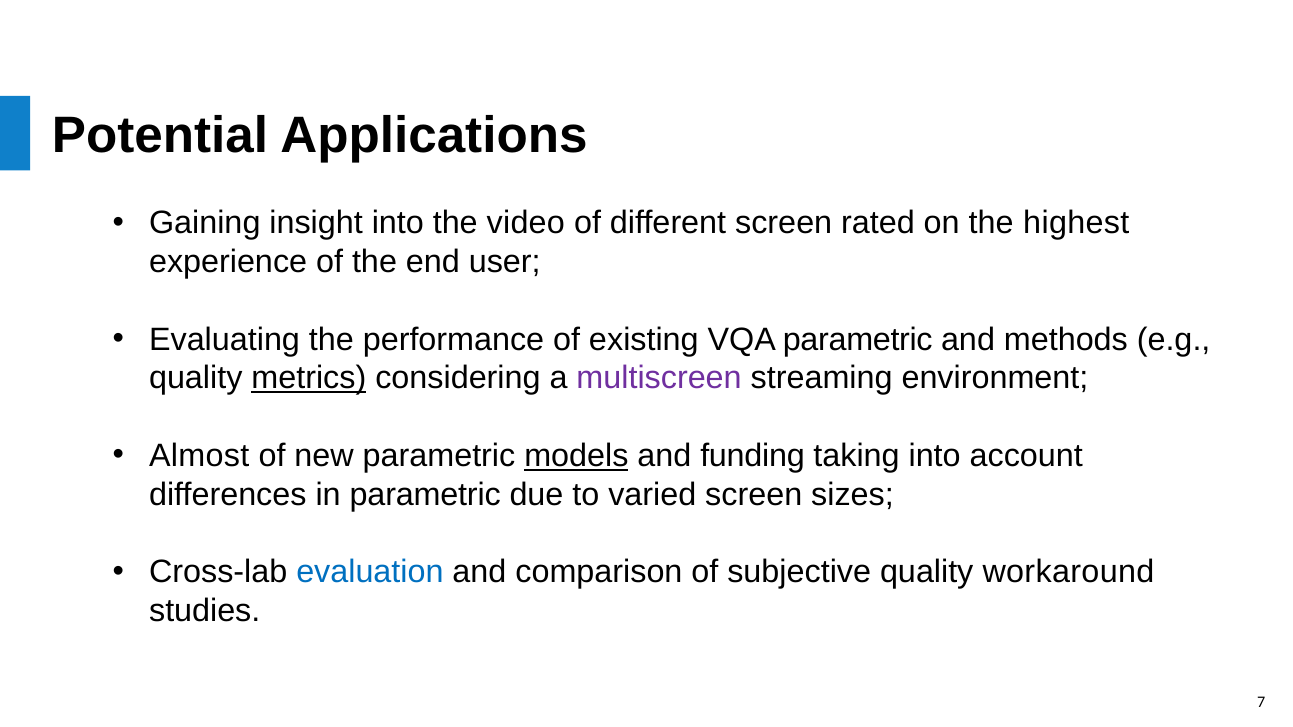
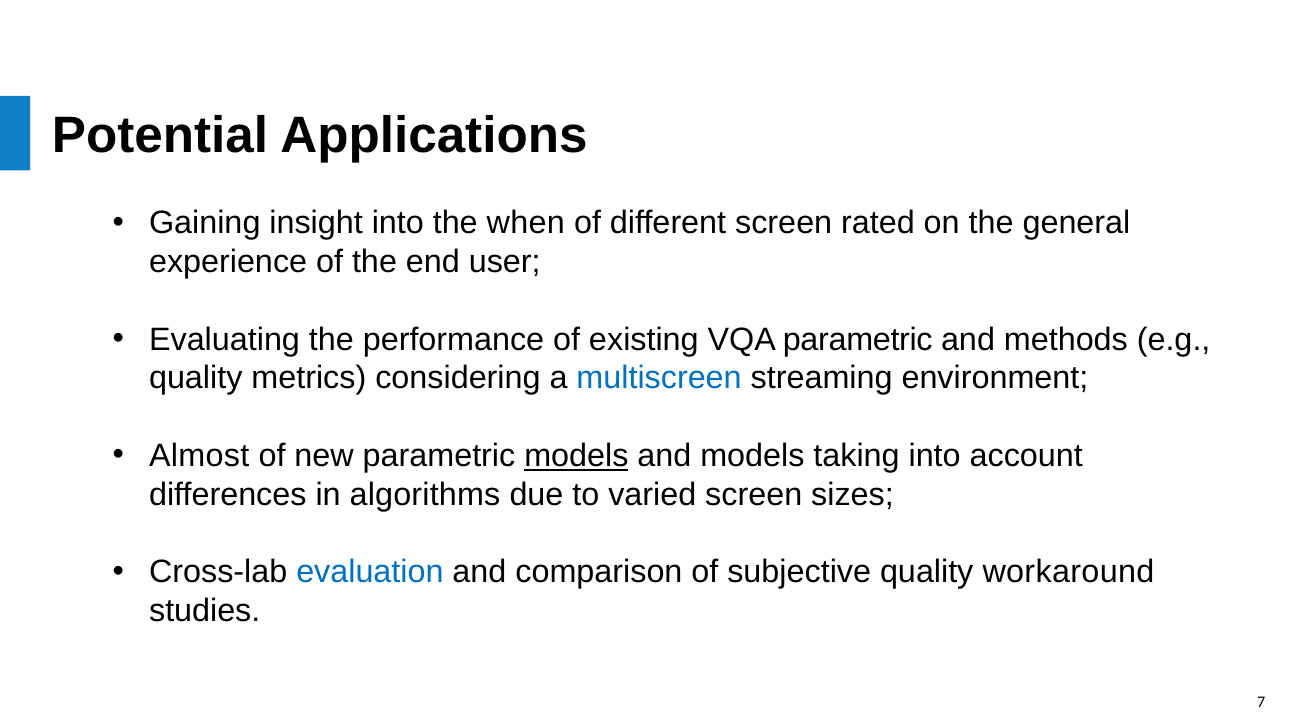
video: video -> when (526, 223)
highest: highest -> general (1076, 223)
metrics underline: present -> none (309, 378)
multiscreen colour: purple -> blue (659, 378)
and funding: funding -> models (752, 456)
in parametric: parametric -> algorithms (425, 495)
